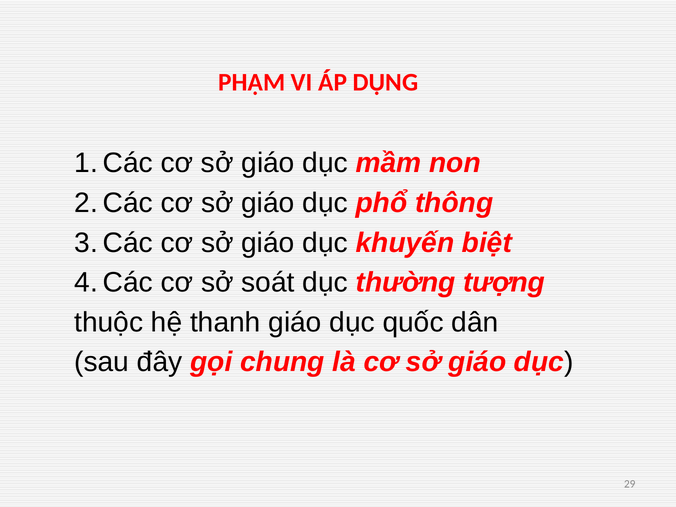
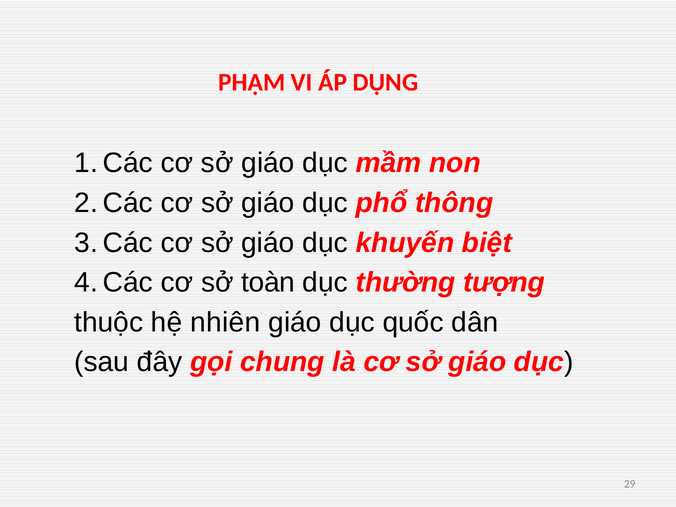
soát: soát -> toàn (268, 283)
thanh: thanh -> nhiên (225, 322)
